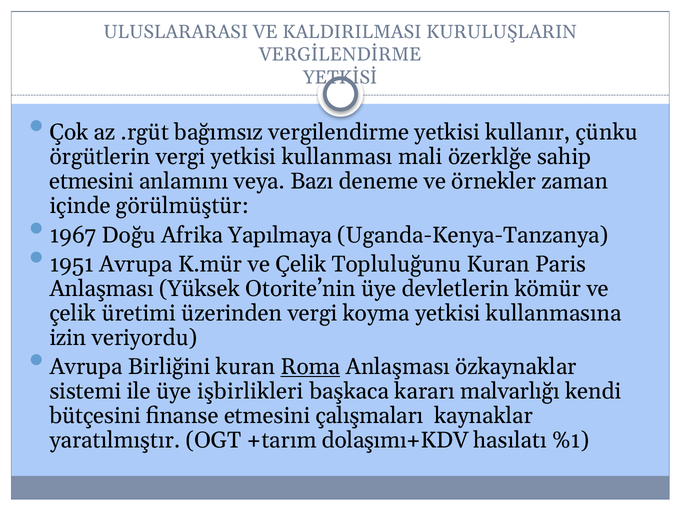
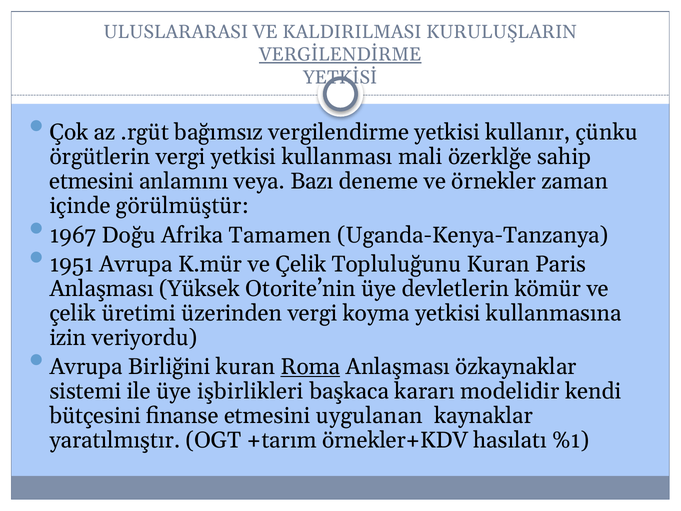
VERGİLENDİRME underline: none -> present (340, 55)
Yapılmaya: Yapılmaya -> Tamamen (280, 235)
malvarlığı: malvarlığı -> modelidir (510, 391)
çalışmaları: çalışmaları -> uygulanan (369, 416)
dolaşımı+KDV: dolaşımı+KDV -> örnekler+KDV (395, 440)
